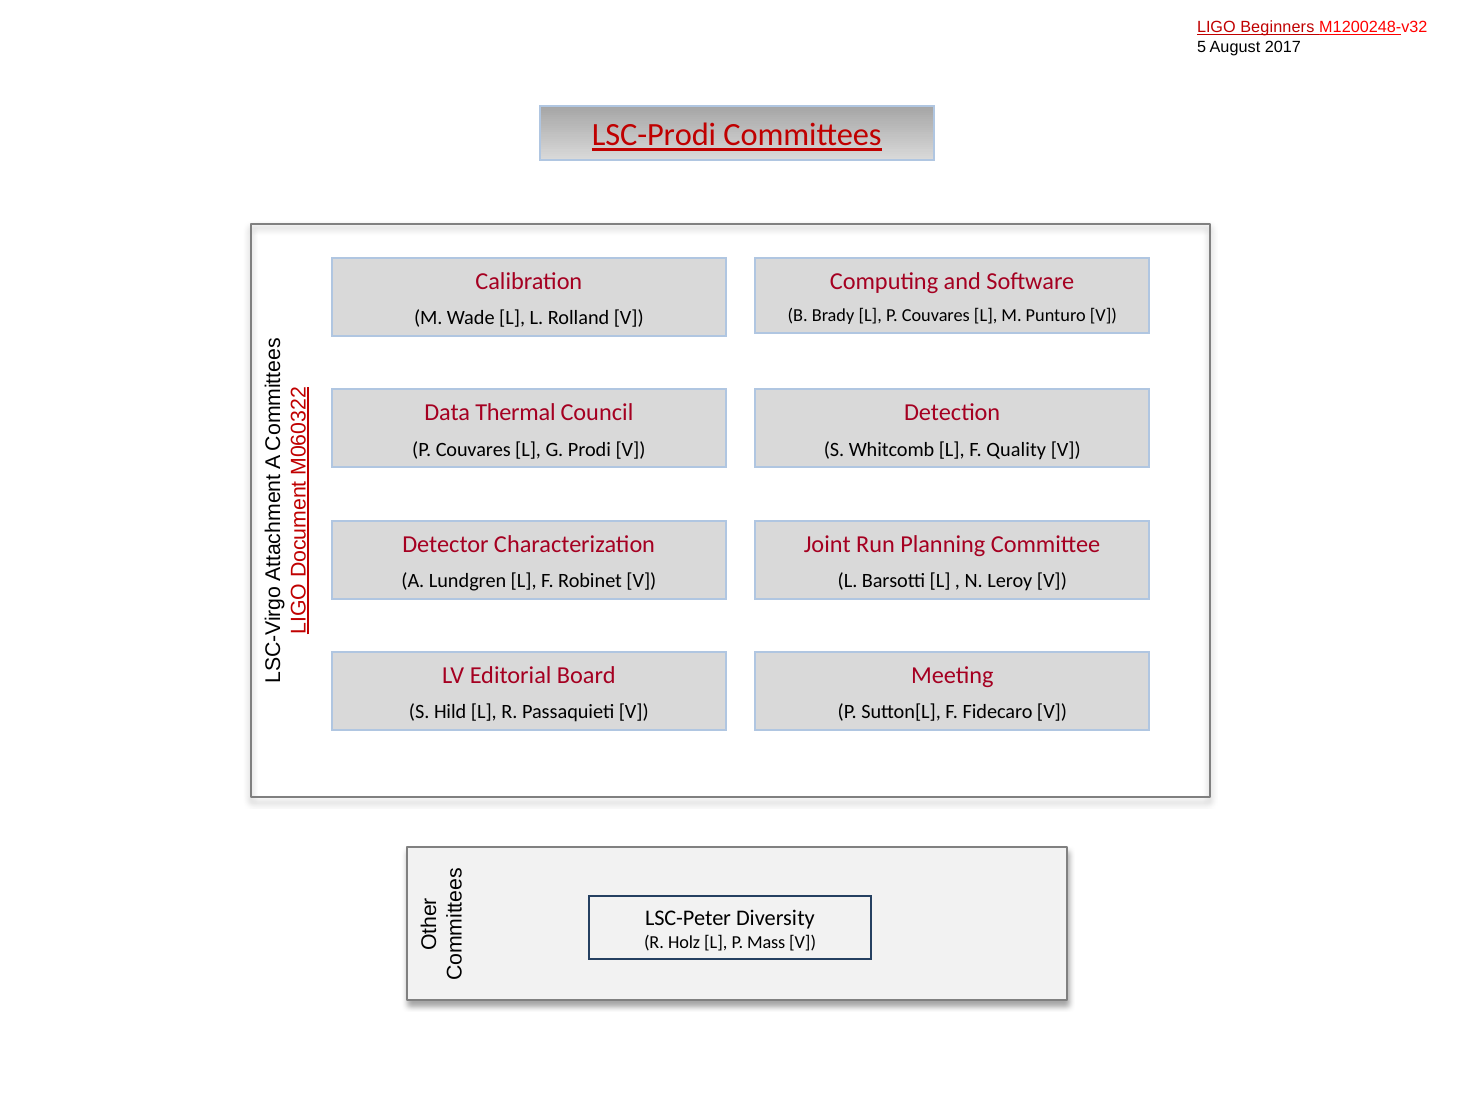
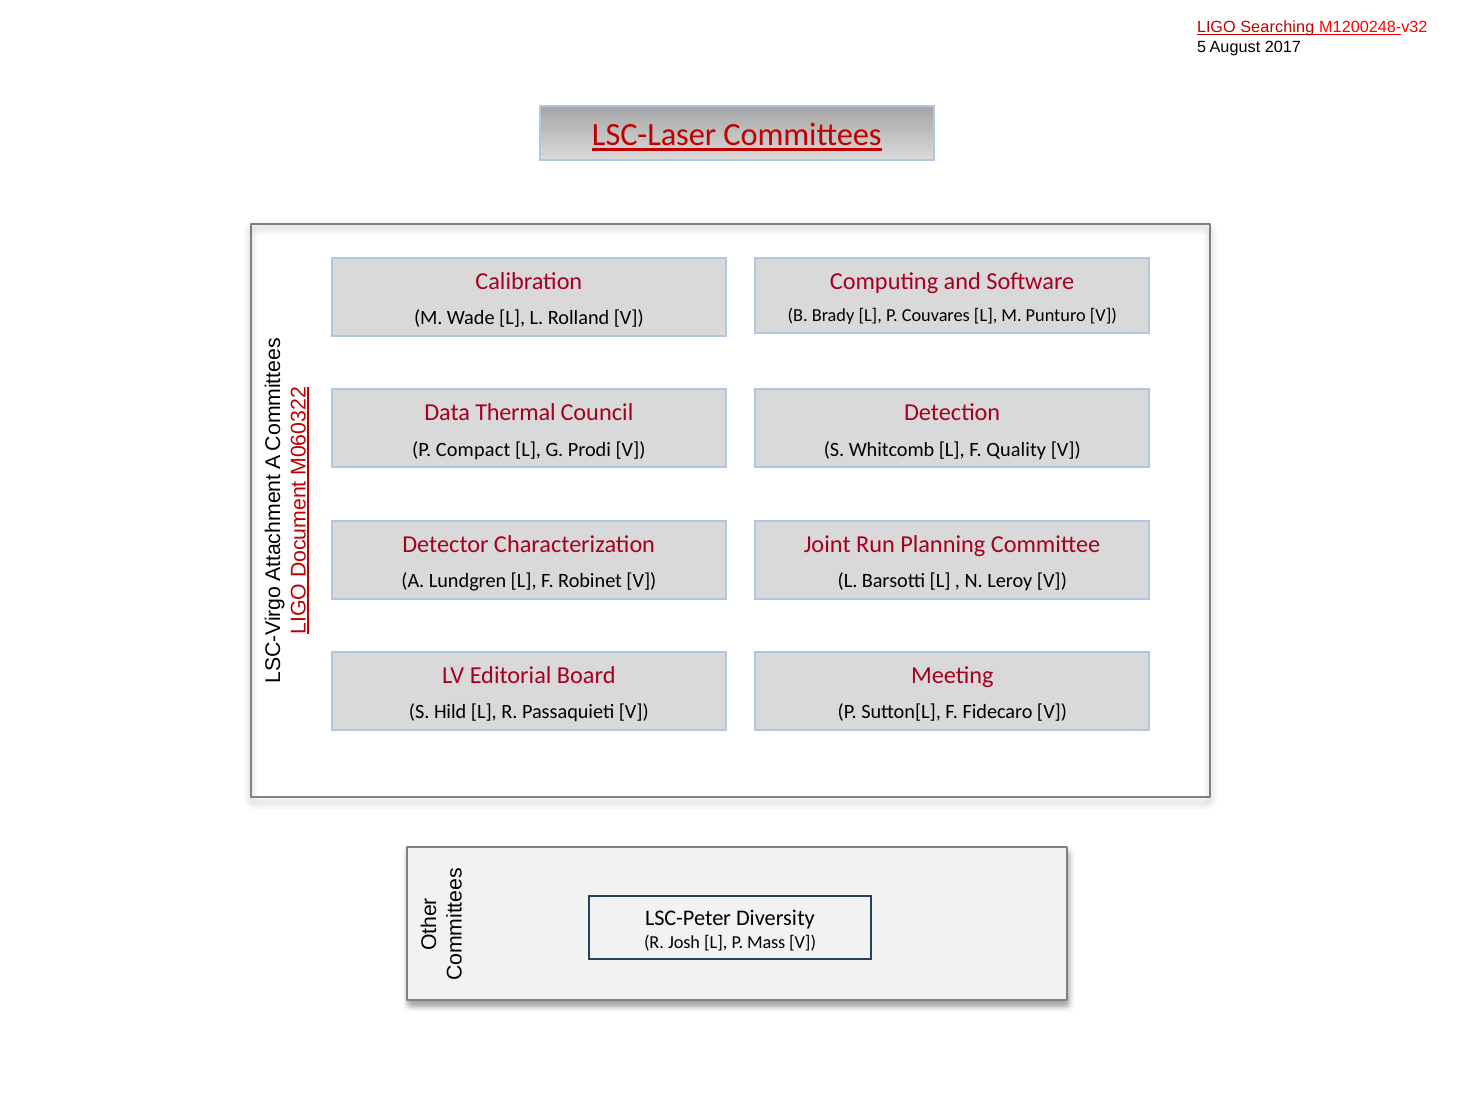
Beginners: Beginners -> Searching (1277, 27)
LSC-Prodi: LSC-Prodi -> LSC-Laser (654, 135)
Couvares: Couvares -> Compact (473, 449)
Holz: Holz -> Josh (684, 942)
